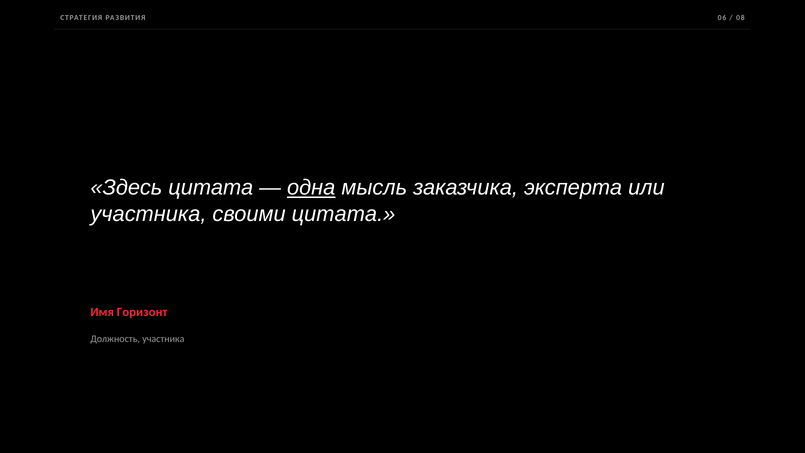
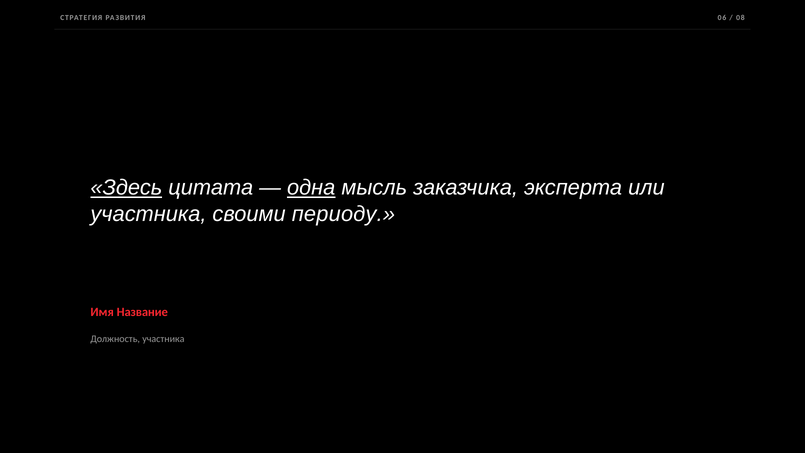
Здесь underline: none -> present (126, 188)
своими цитата: цитата -> периоду (343, 214)
Горизонт: Горизонт -> Название (142, 312)
